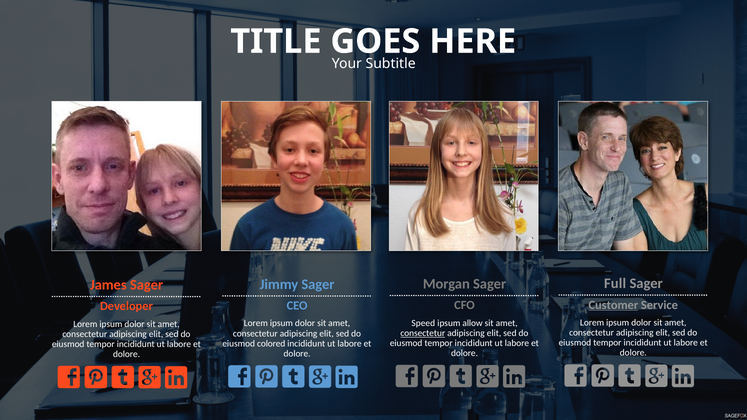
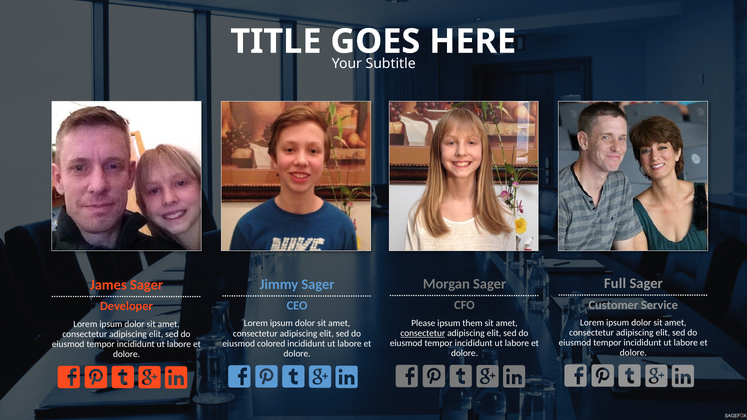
Customer underline: present -> none (613, 305)
Speed: Speed -> Please (423, 323)
allow: allow -> them (473, 323)
